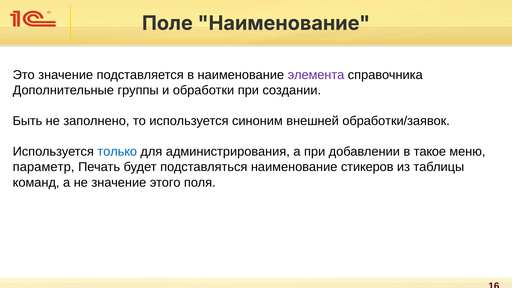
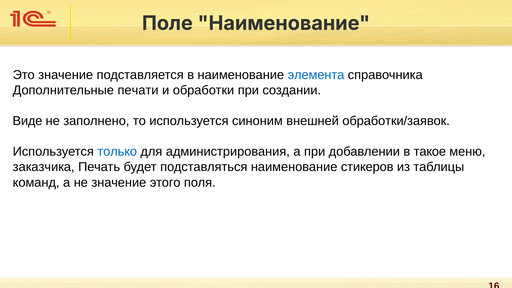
элемента colour: purple -> blue (316, 75)
группы: группы -> печати (138, 90)
Быть: Быть -> Виде (27, 121)
параметр: параметр -> заказчика (44, 167)
